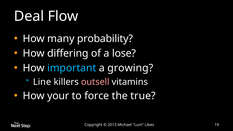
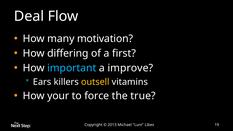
probability: probability -> motivation (105, 39)
lose: lose -> first (124, 53)
growing: growing -> improve (130, 68)
Line: Line -> Ears (42, 82)
outsell colour: pink -> yellow (95, 82)
